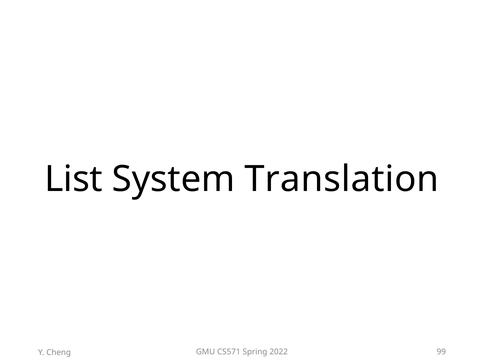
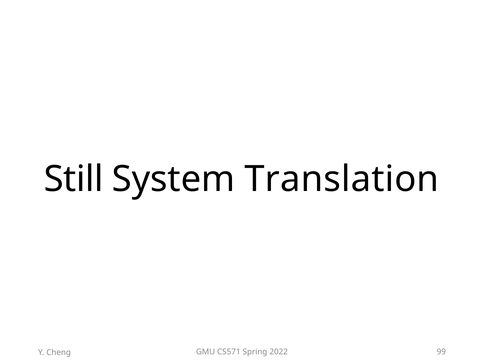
List: List -> Still (74, 179)
